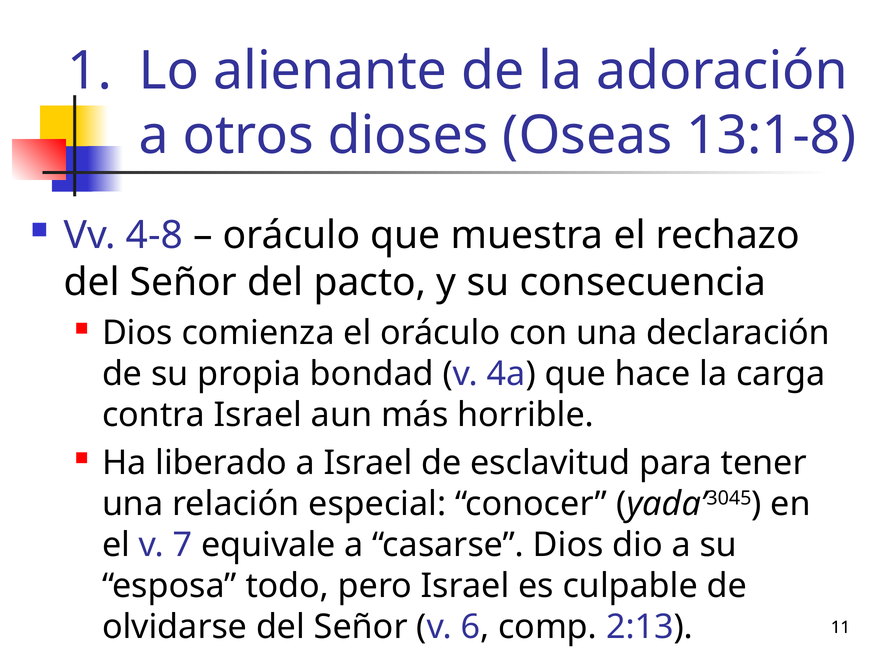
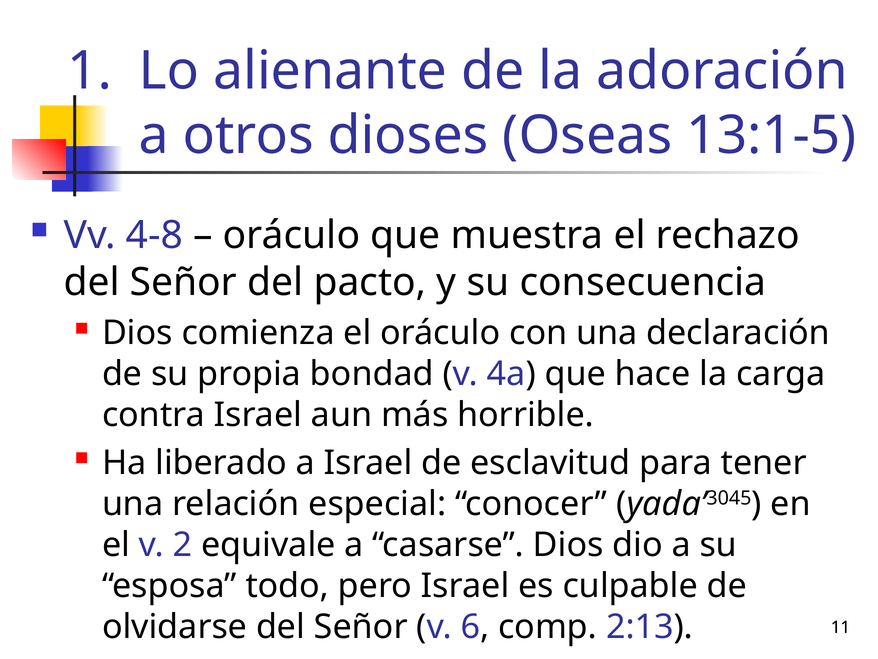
13:1-8: 13:1-8 -> 13:1-5 (771, 135)
7: 7 -> 2 (183, 544)
